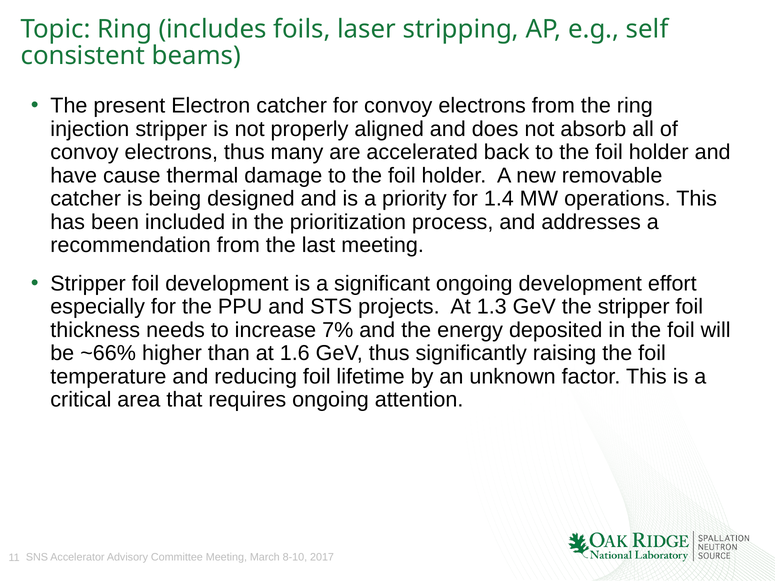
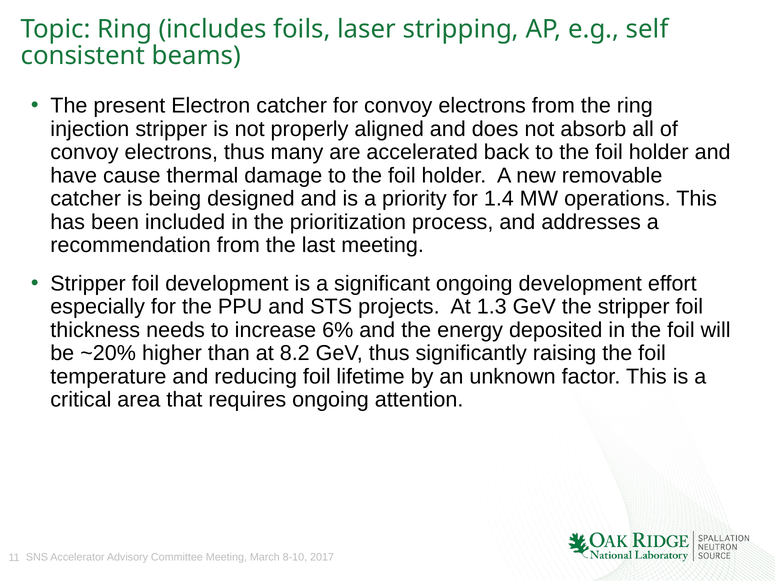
7%: 7% -> 6% (338, 330)
~66%: ~66% -> ~20% (108, 353)
1.6: 1.6 -> 8.2 (295, 353)
